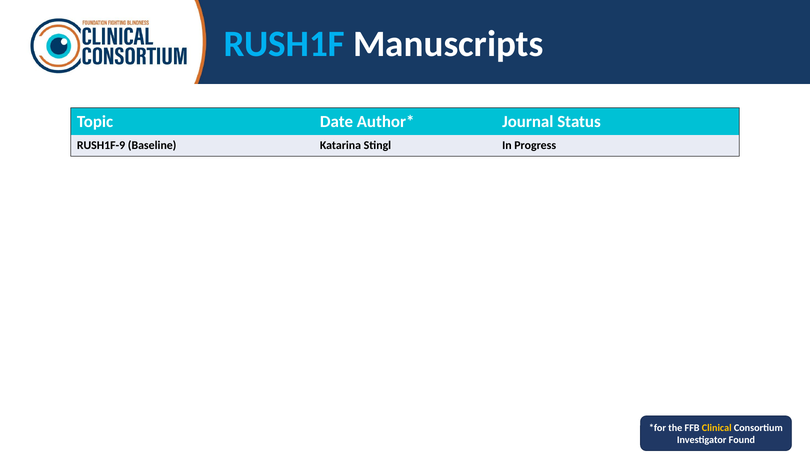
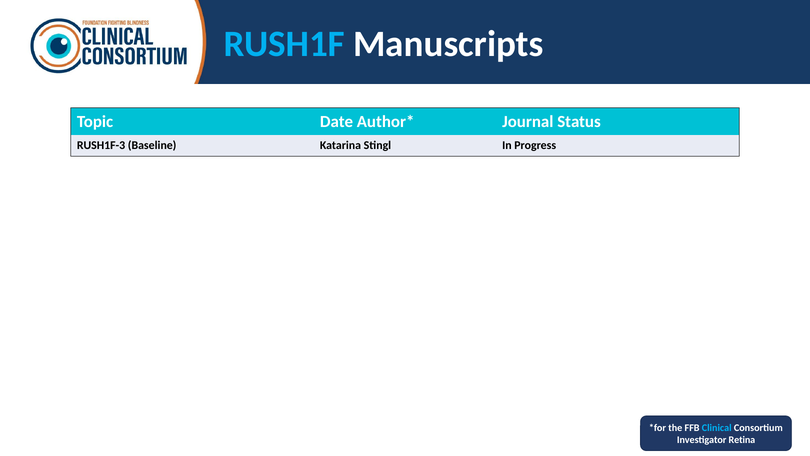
RUSH1F-9: RUSH1F-9 -> RUSH1F-3 (101, 145)
Clinical colour: yellow -> light blue (717, 428)
Found: Found -> Retina (742, 440)
